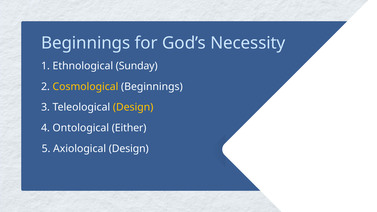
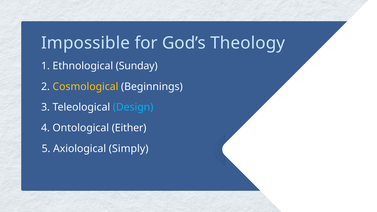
Beginnings: Beginnings -> Impossible (86, 43)
Necessity: Necessity -> Theology (248, 43)
Design colour: yellow -> light blue (133, 107)
Axiological Design: Design -> Simply (129, 149)
